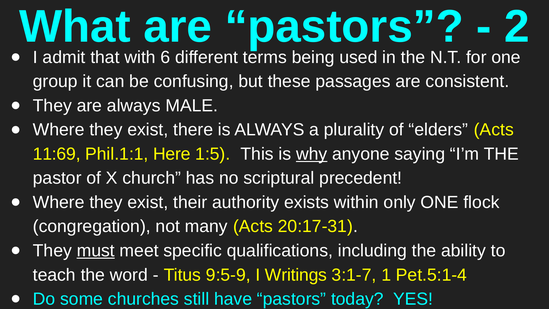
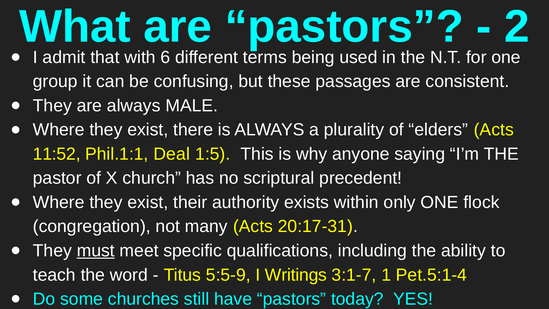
11:69: 11:69 -> 11:52 (57, 154)
Here: Here -> Deal (172, 154)
why underline: present -> none (312, 154)
9:5-9: 9:5-9 -> 5:5-9 (228, 275)
